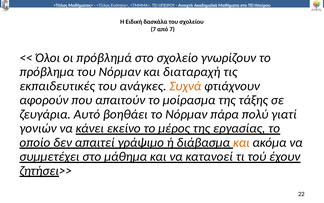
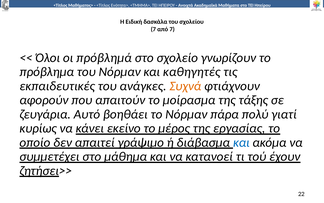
διαταραχή: διαταραχή -> καθηγητές (192, 72)
γονιών: γονιών -> κυρίως (38, 128)
και colour: orange -> blue (241, 142)
